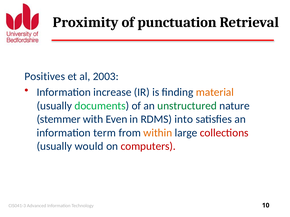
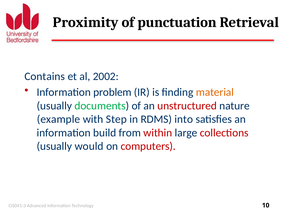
Positives: Positives -> Contains (45, 77)
2003: 2003 -> 2002 (106, 77)
increase: increase -> problem (112, 92)
unstructured colour: green -> red (187, 106)
stemmer: stemmer -> example (59, 120)
Even: Even -> Step (116, 120)
term: term -> build (105, 133)
within colour: orange -> red (158, 133)
